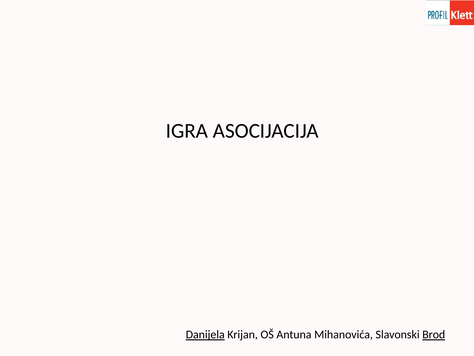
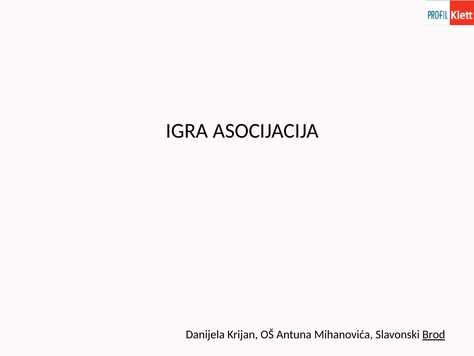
Danijela underline: present -> none (205, 334)
